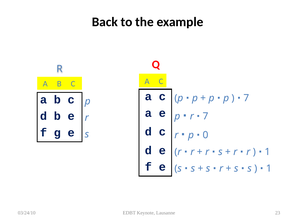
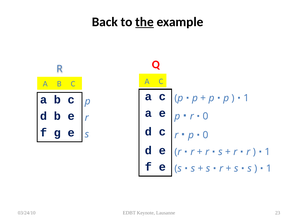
the underline: none -> present (145, 22)
7: 7 -> 1 (246, 98)
7: 7 -> 0 (206, 117)
